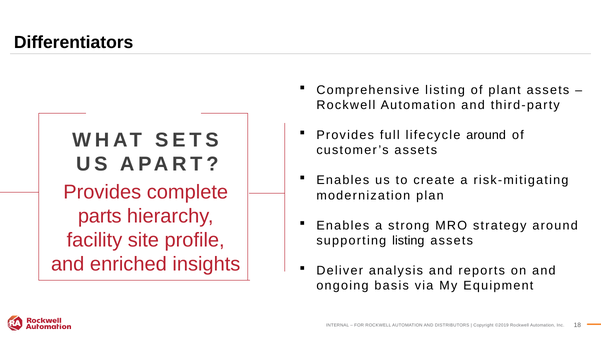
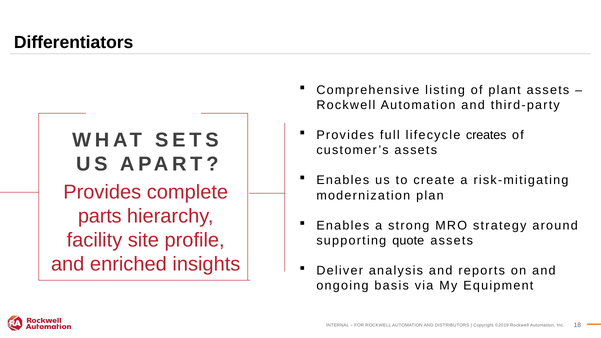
lifecycle around: around -> creates (486, 135)
supporting listing: listing -> quote (408, 241)
